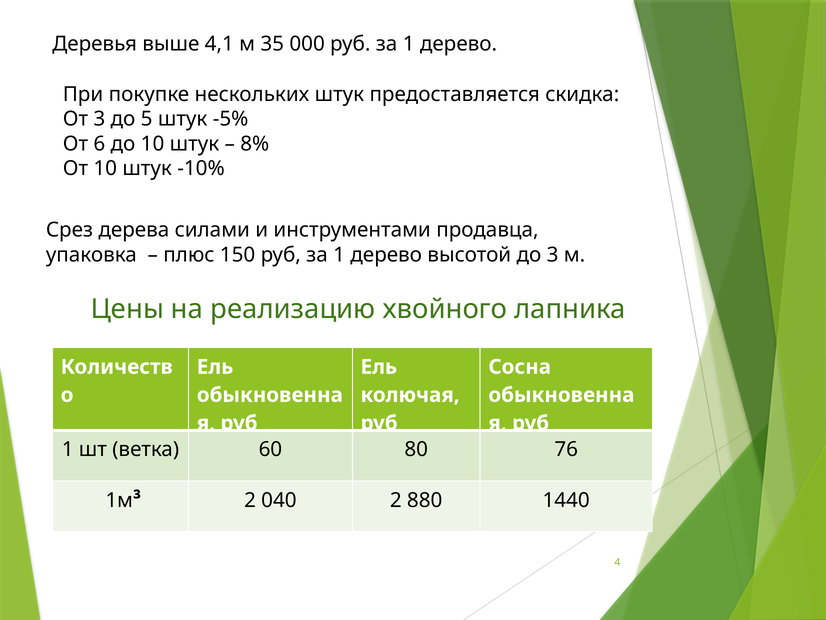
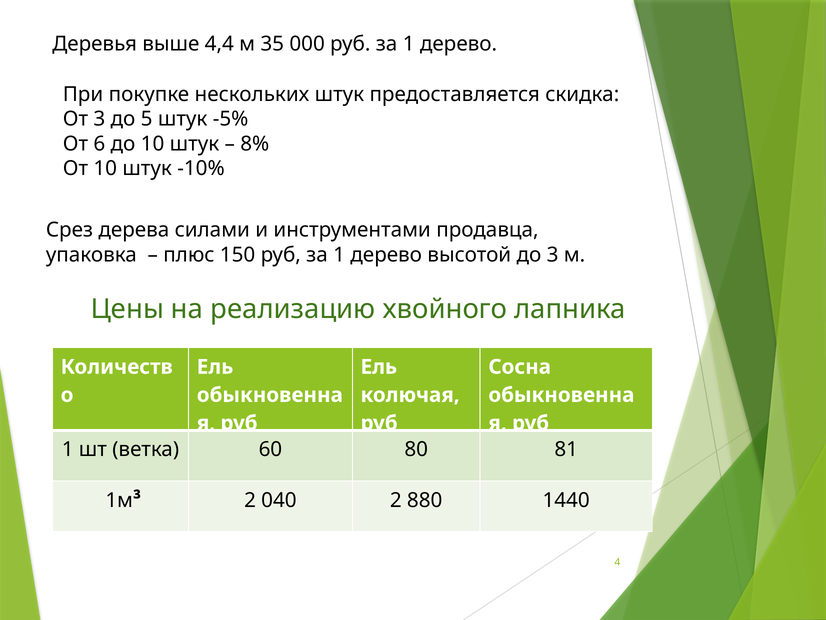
4,1: 4,1 -> 4,4 (219, 44)
76: 76 -> 81 (566, 449)
